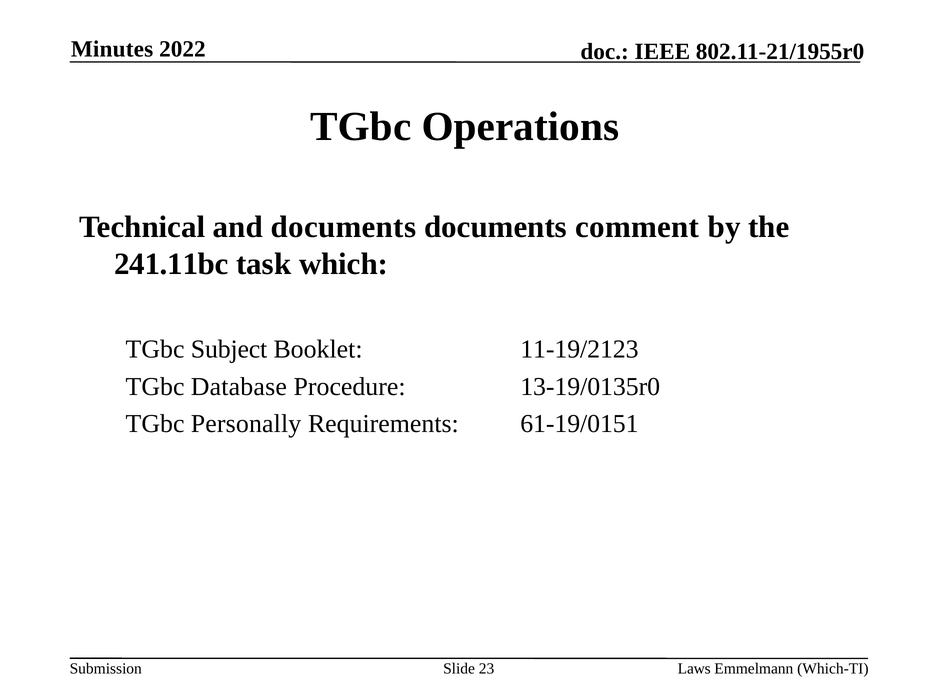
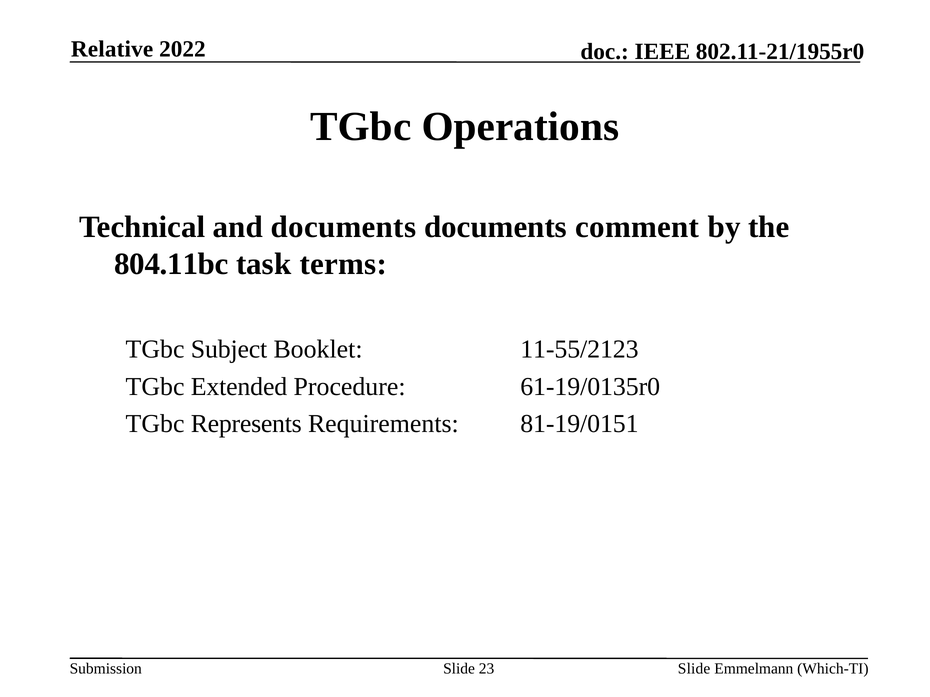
Minutes: Minutes -> Relative (112, 49)
241.11bc: 241.11bc -> 804.11bc (171, 264)
which: which -> terms (343, 264)
11-19/2123: 11-19/2123 -> 11-55/2123 (579, 349)
Database: Database -> Extended (239, 387)
13-19/0135r0: 13-19/0135r0 -> 61-19/0135r0 (590, 387)
Personally: Personally -> Represents (246, 424)
61-19/0151: 61-19/0151 -> 81-19/0151 (579, 424)
Laws: Laws -> Slide (694, 669)
